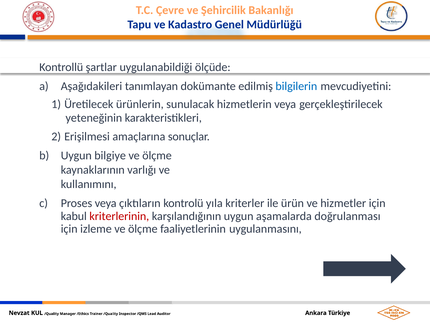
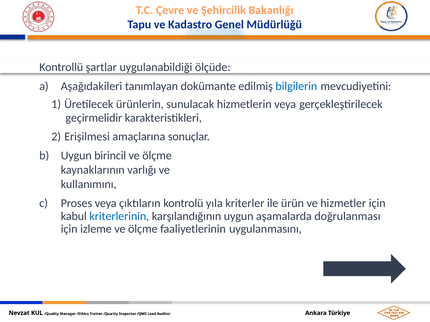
yeteneğinin: yeteneğinin -> geçirmelidir (94, 118)
bilgiye: bilgiye -> birincil (110, 156)
kriterlerinin colour: red -> blue (119, 216)
